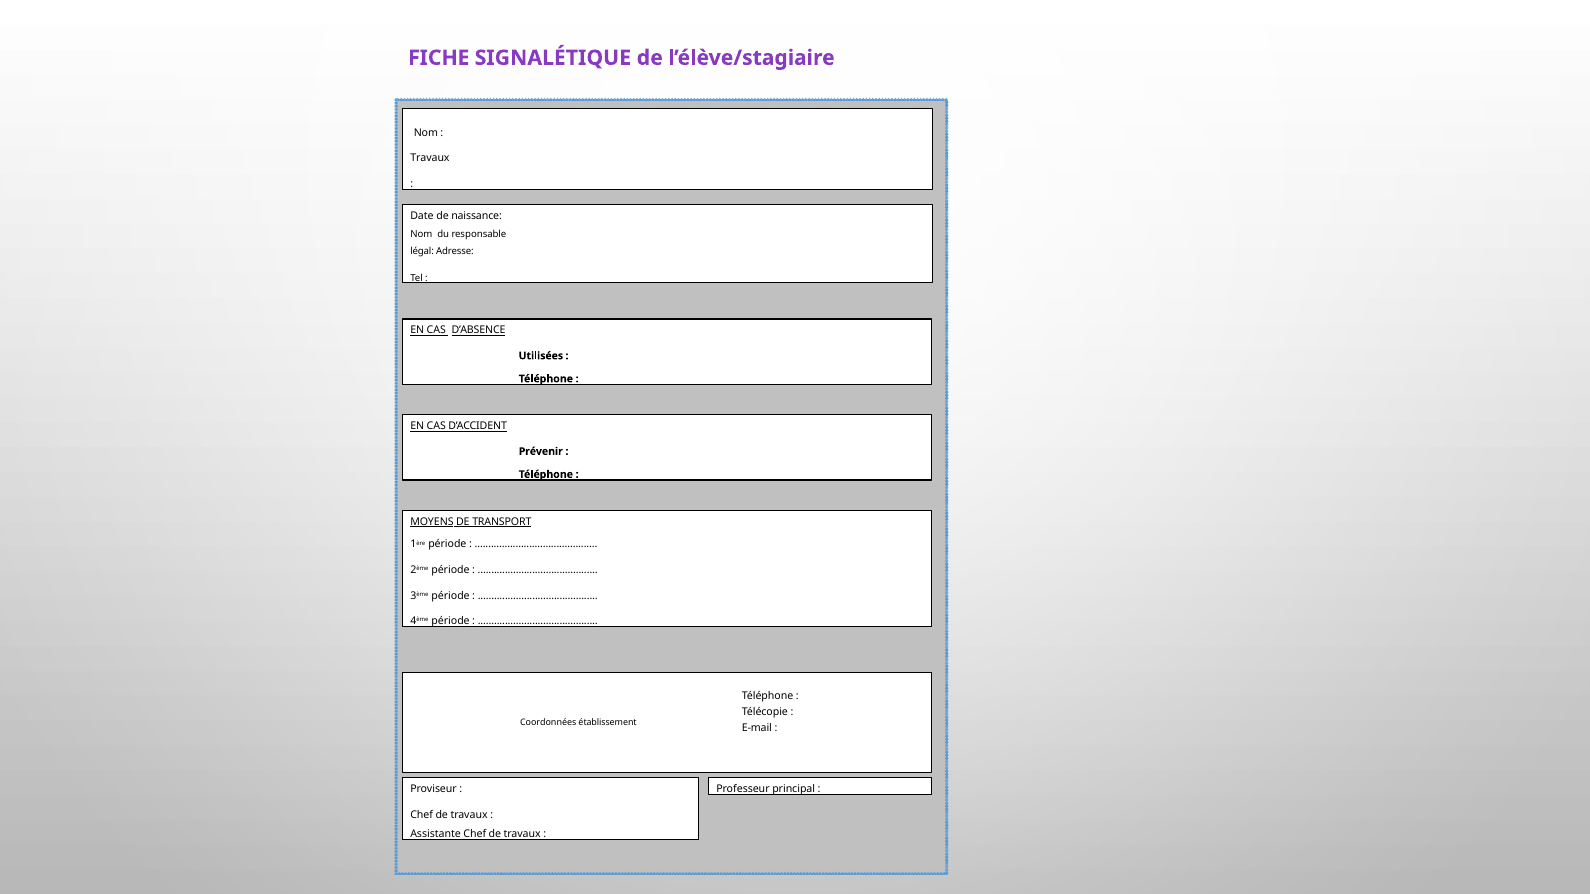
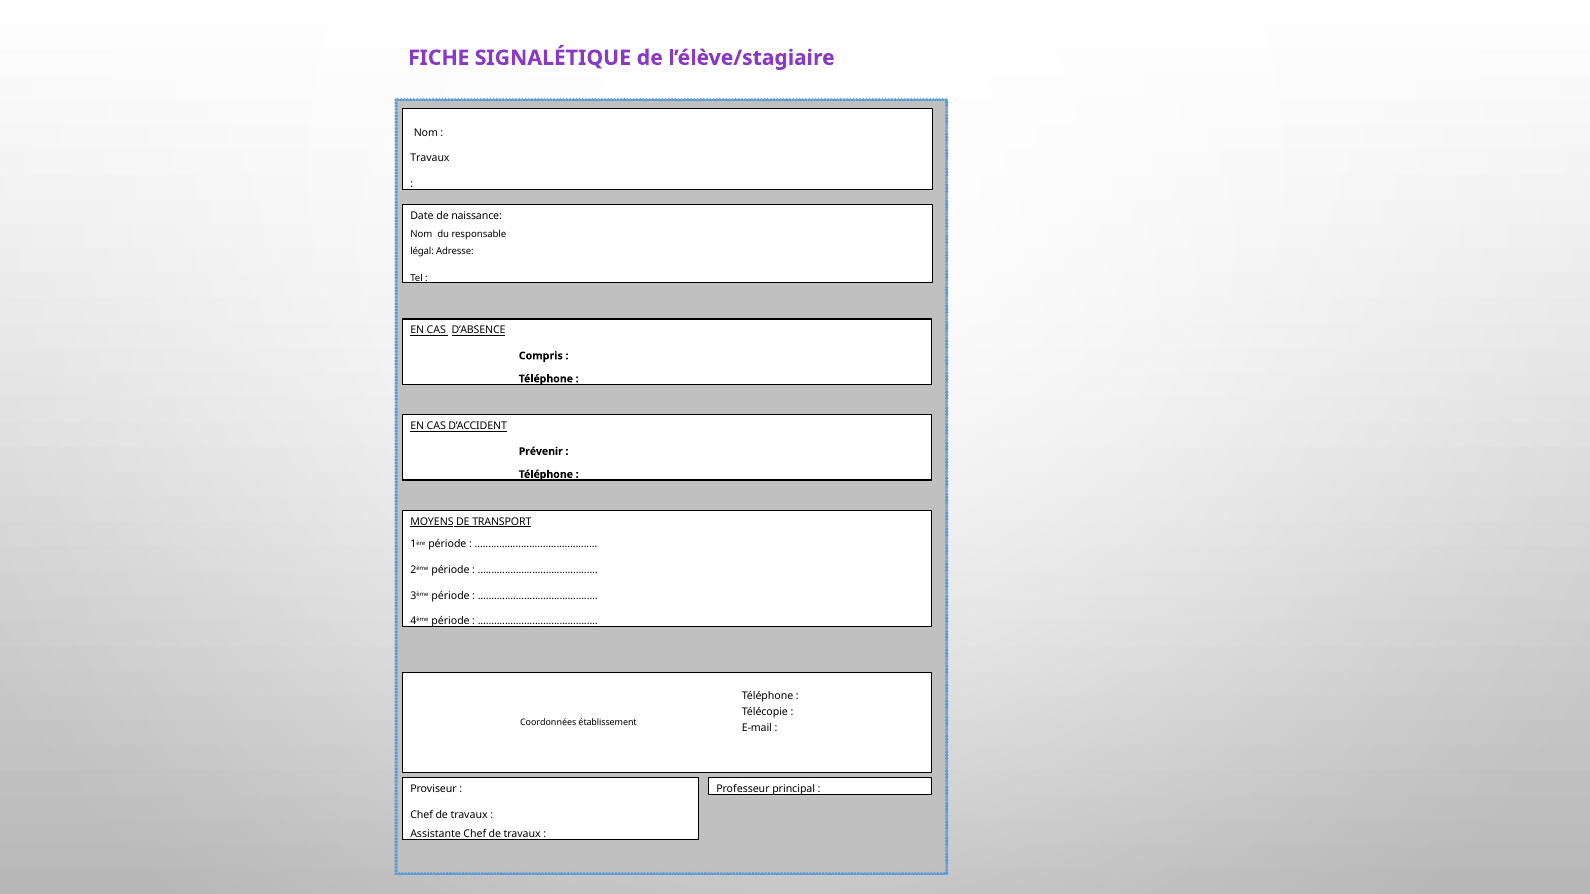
Utilisées: Utilisées -> Compris (541, 356)
